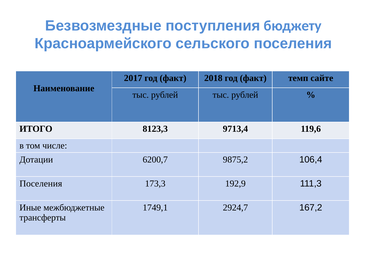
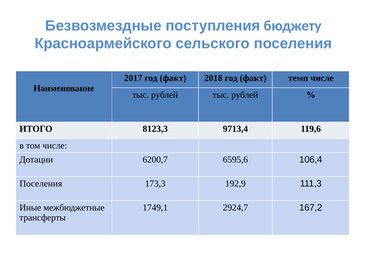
темп сайте: сайте -> числе (322, 78)
9875,2: 9875,2 -> 6595,6 (235, 159)
